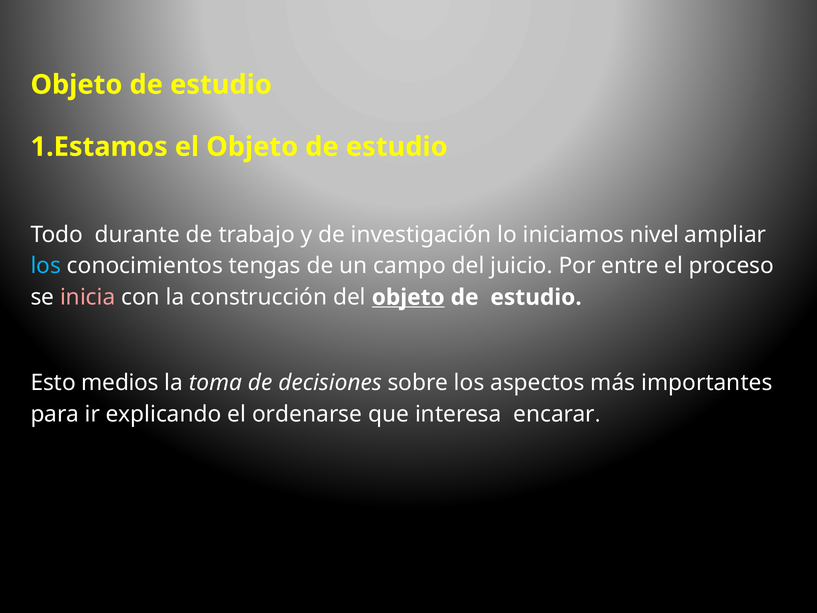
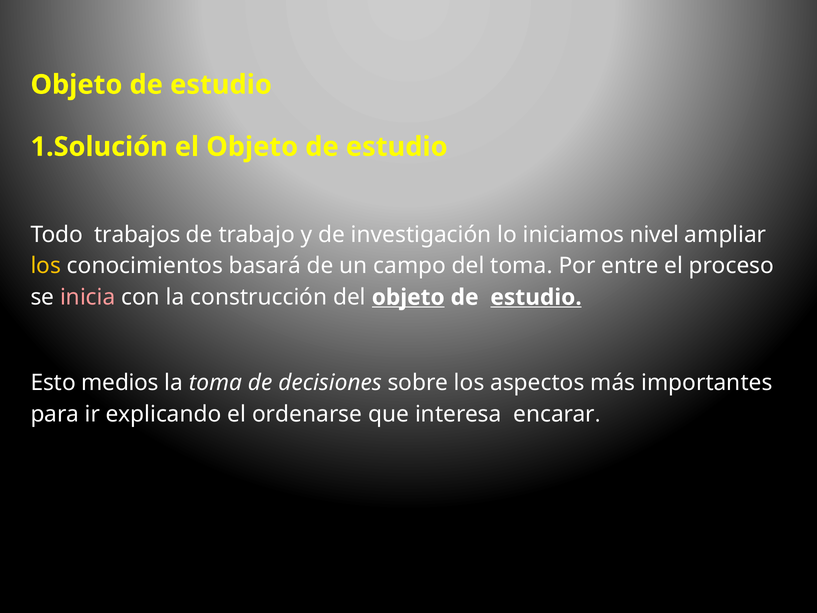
1.Estamos: 1.Estamos -> 1.Solución (99, 147)
durante: durante -> trabajos (137, 235)
los colour: light blue -> yellow (46, 266)
tengas: tengas -> basará (265, 266)
del juicio: juicio -> toma (522, 266)
estudio underline: none -> present (536, 297)
